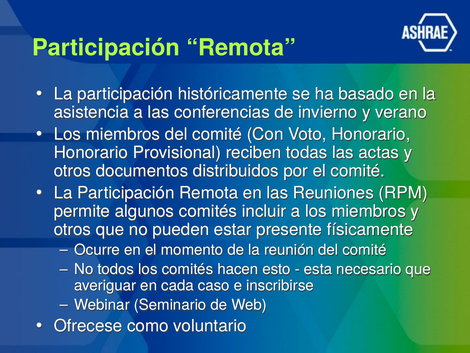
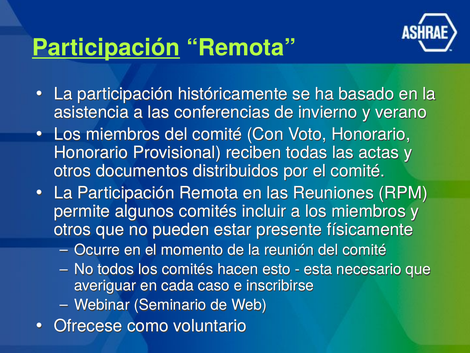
Participación underline: none -> present (106, 48)
